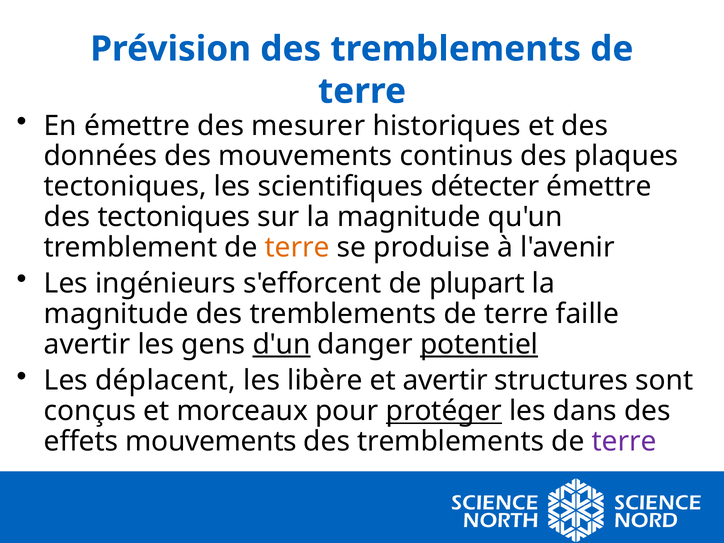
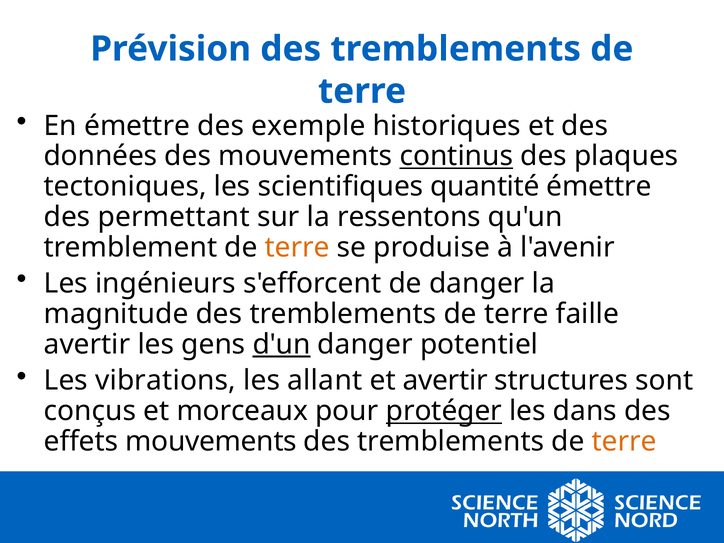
mesurer: mesurer -> exemple (308, 126)
continus underline: none -> present (456, 156)
détecter: détecter -> quantité (485, 187)
des tectoniques: tectoniques -> permettant (174, 217)
sur la magnitude: magnitude -> ressentons (409, 217)
de plupart: plupart -> danger (477, 284)
potentiel underline: present -> none (479, 344)
déplacent: déplacent -> vibrations (166, 381)
libère: libère -> allant (325, 381)
terre colour: purple -> orange (624, 441)
